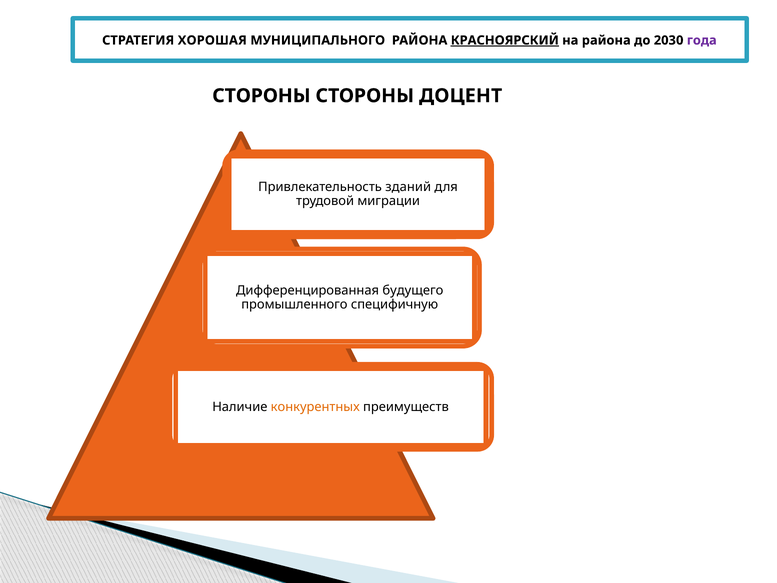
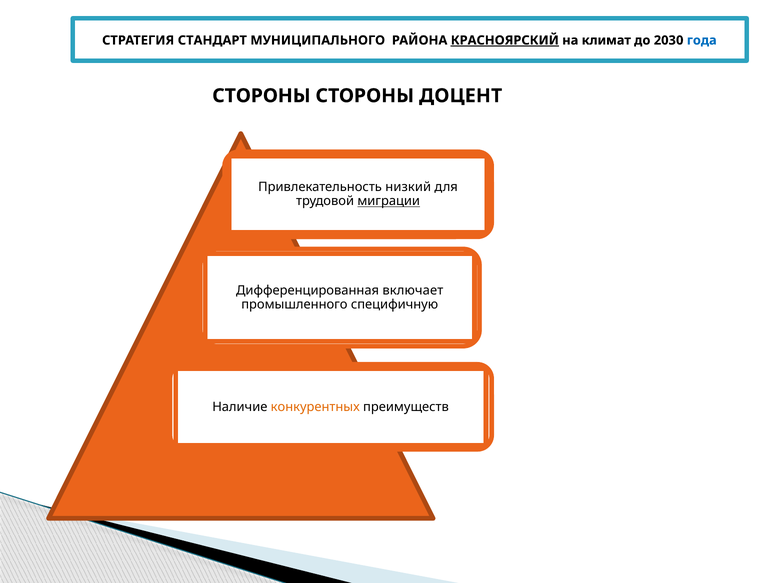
ХОРОШАЯ: ХОРОШАЯ -> СТАНДАРТ (212, 40)
на района: района -> климат (606, 40)
года colour: purple -> blue (702, 40)
зданий: зданий -> низкий (408, 187)
миграции underline: none -> present (389, 201)
будущего: будущего -> включает (413, 290)
